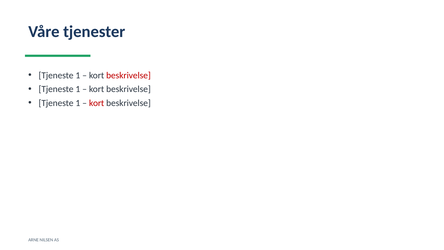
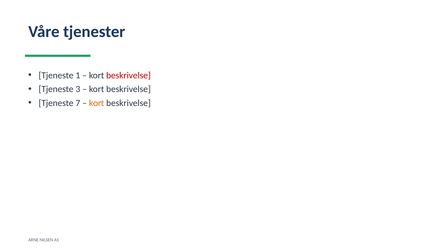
1: 1 -> 3 (78, 89)
1: 1 -> 7 (78, 103)
kort colour: red -> orange (97, 103)
